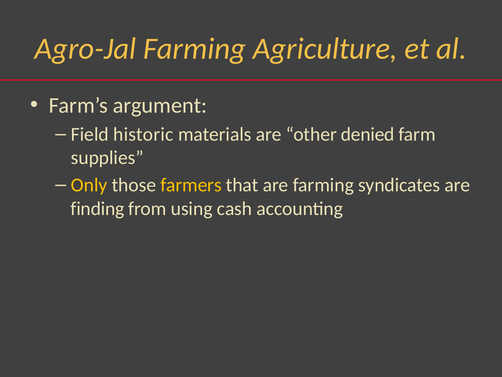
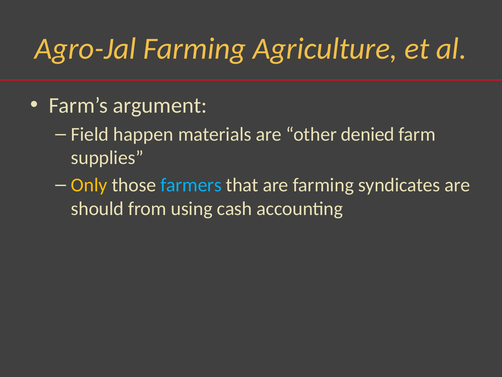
historic: historic -> happen (143, 134)
farmers colour: yellow -> light blue (191, 185)
finding: finding -> should (97, 208)
